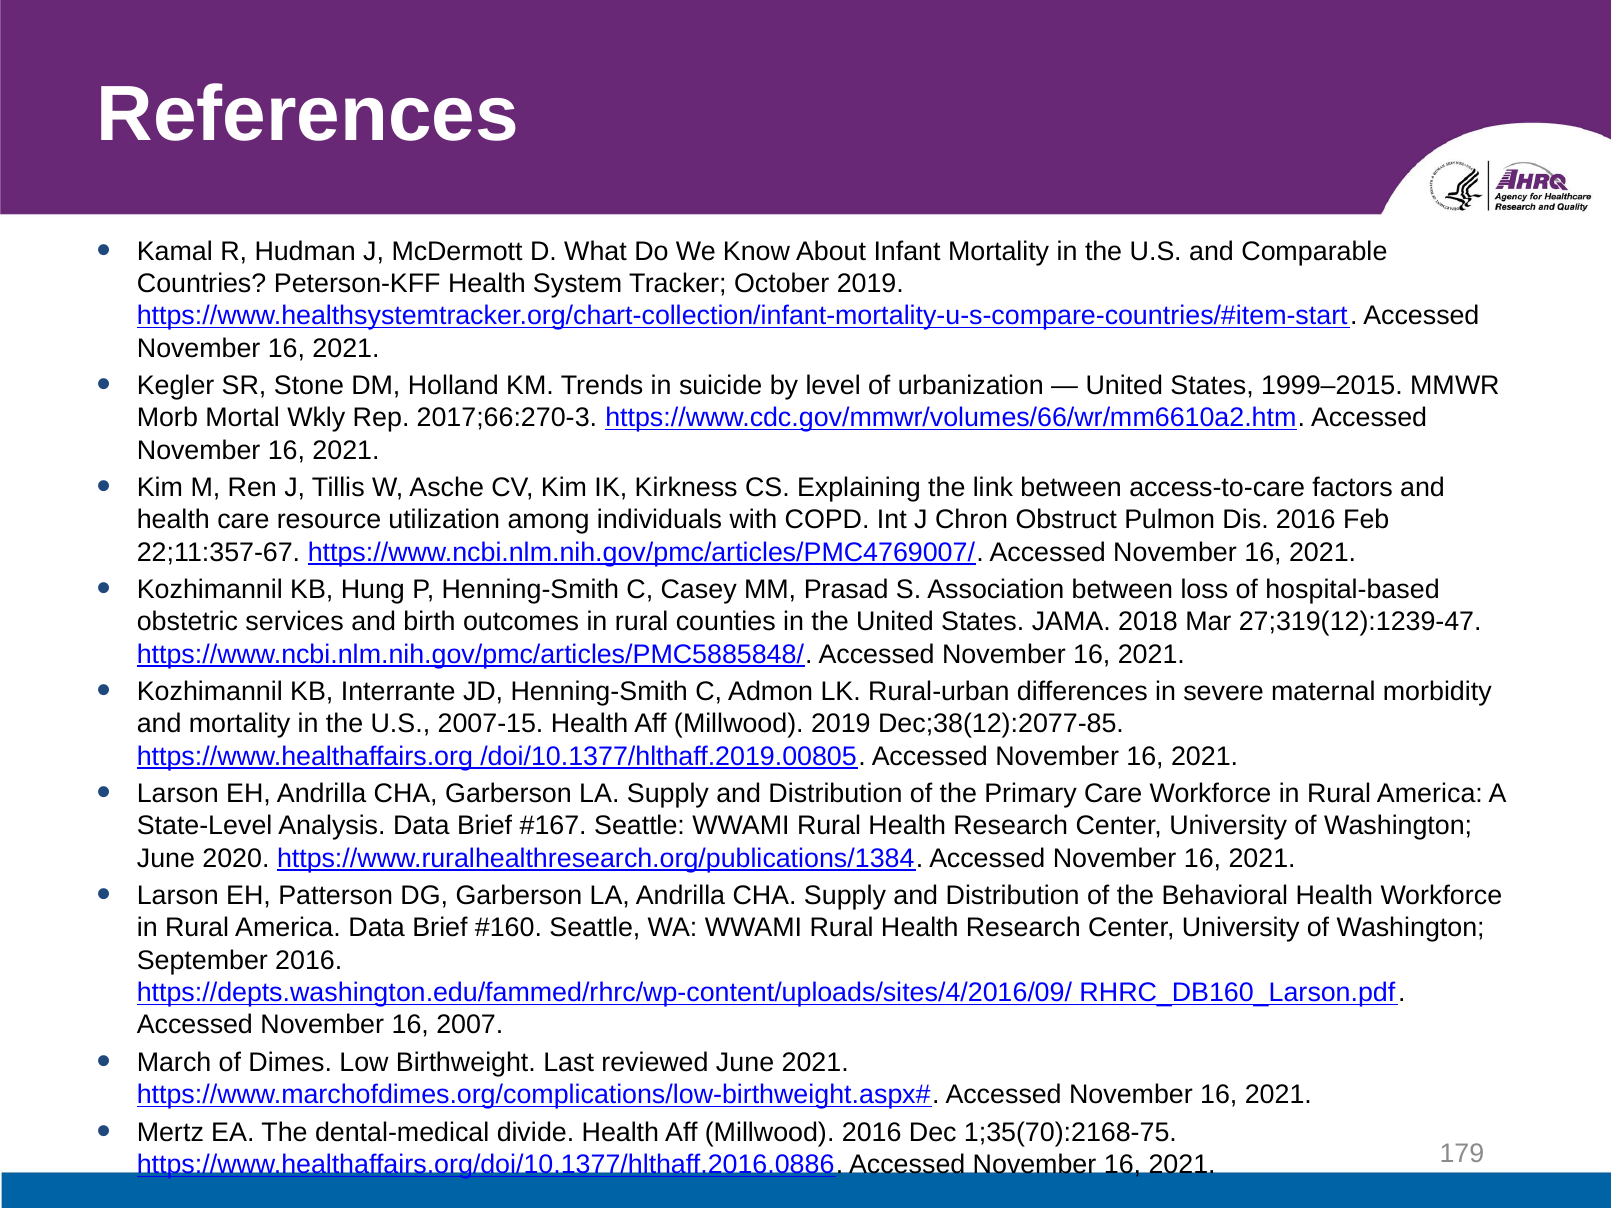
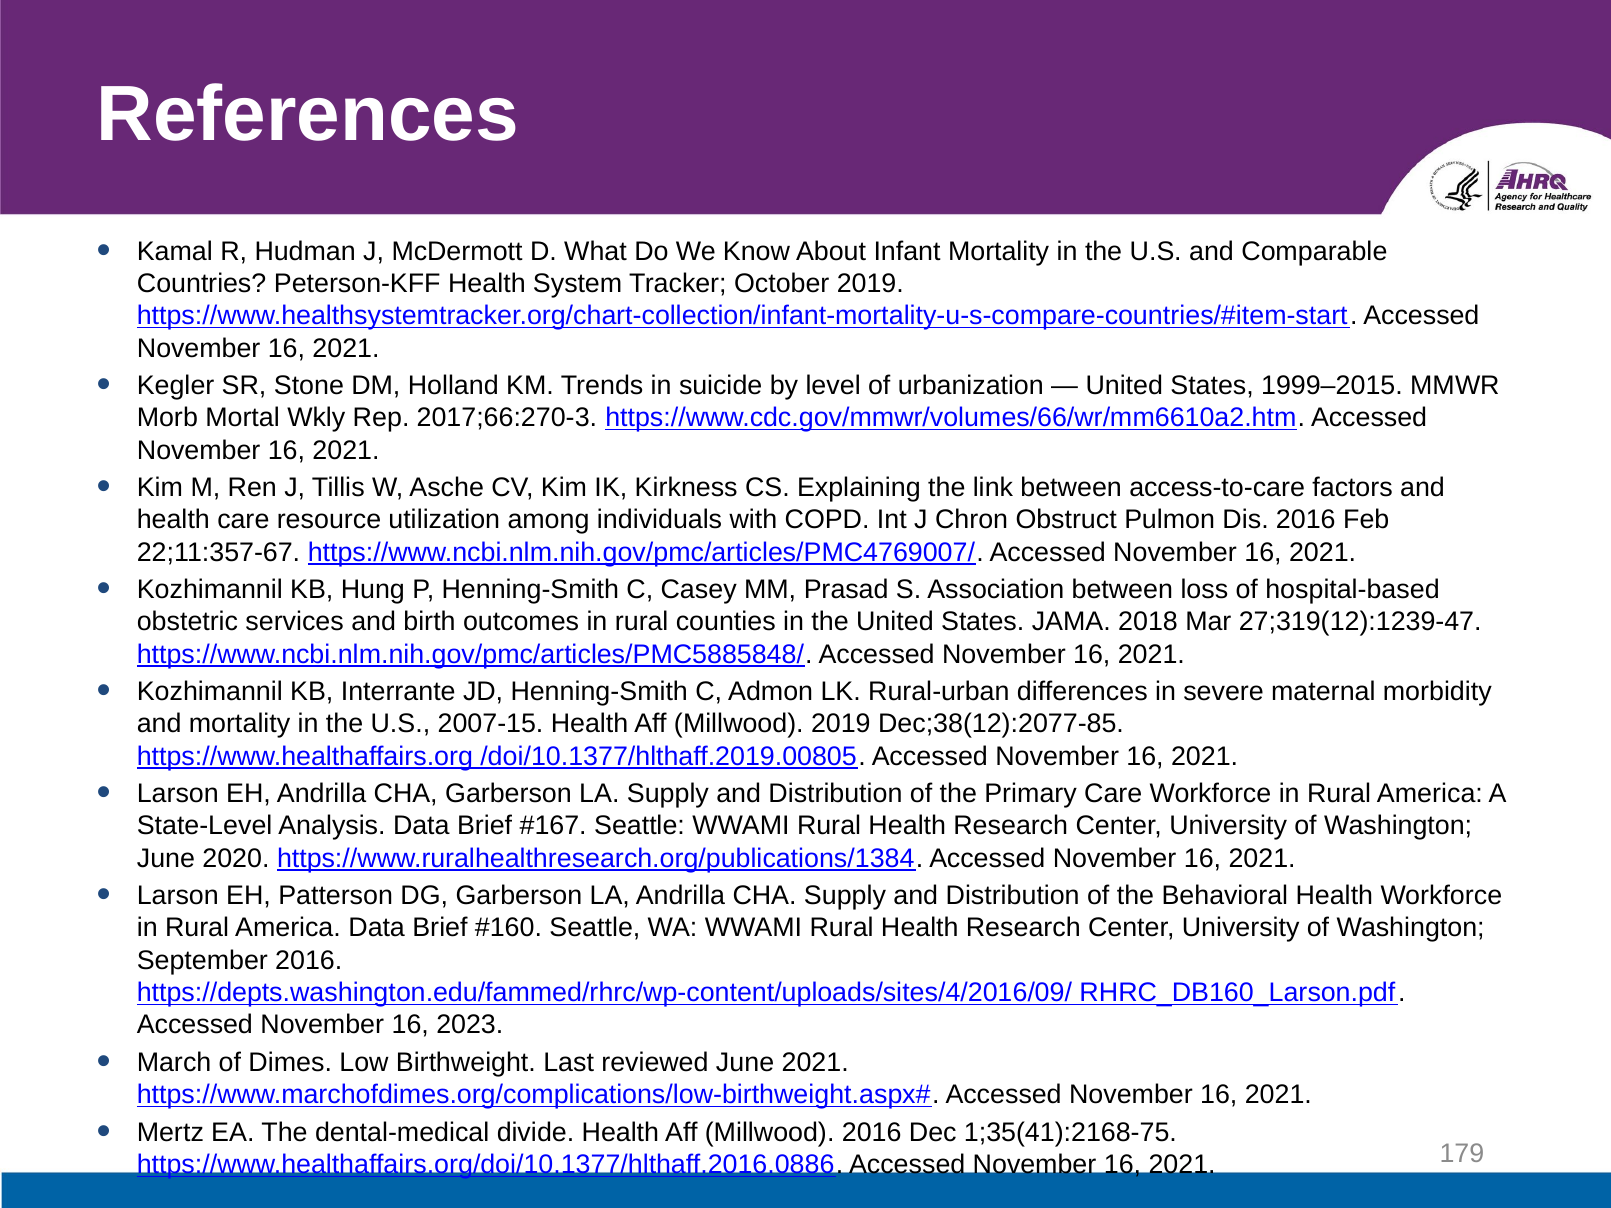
2007: 2007 -> 2023 (470, 1025)
1;35(70):2168-75: 1;35(70):2168-75 -> 1;35(41):2168-75 (1070, 1132)
